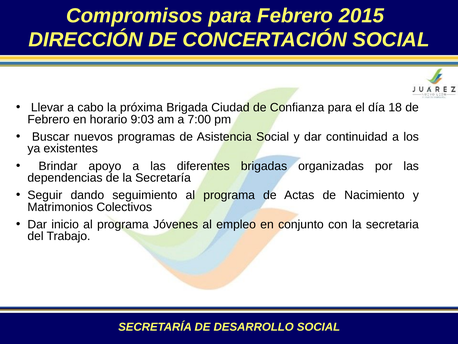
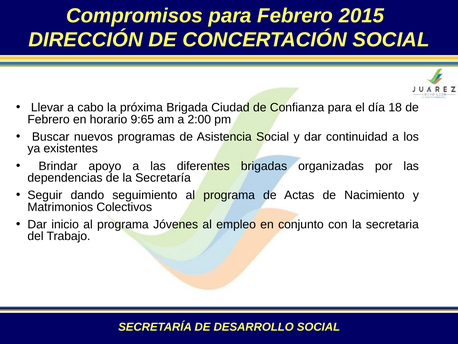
9:03: 9:03 -> 9:65 (142, 119)
7:00: 7:00 -> 2:00 (199, 119)
